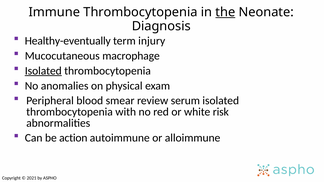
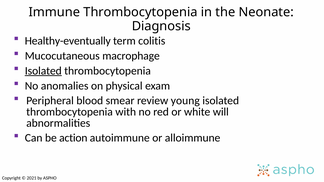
the underline: present -> none (225, 12)
injury: injury -> colitis (152, 41)
serum: serum -> young (185, 101)
risk: risk -> will (221, 112)
